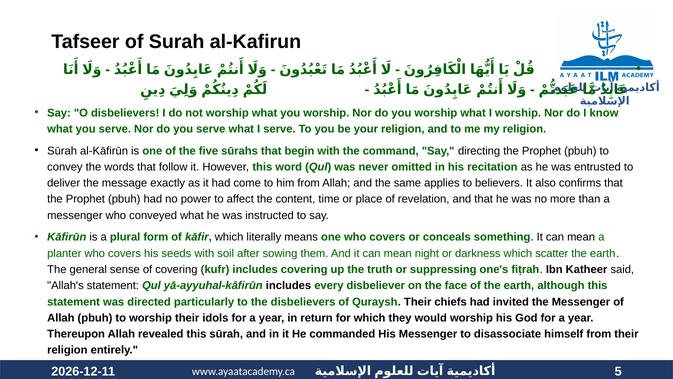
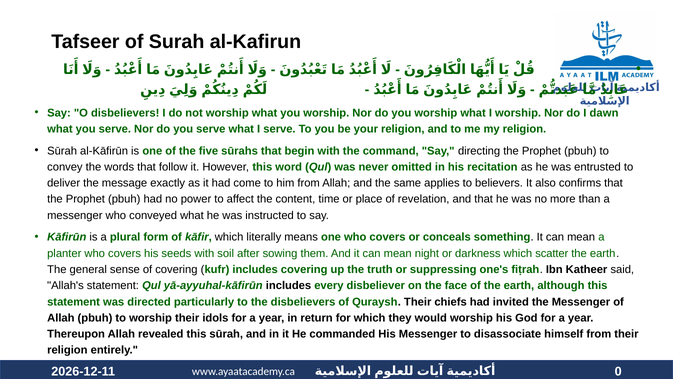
know: know -> dawn (604, 113)
5: 5 -> 0 (618, 371)
